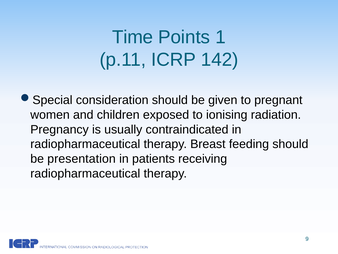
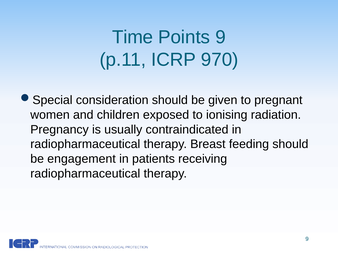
Points 1: 1 -> 9 (221, 37)
142: 142 -> 970 (220, 60)
presentation: presentation -> engagement (82, 159)
